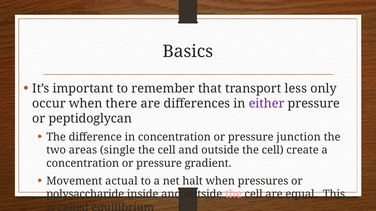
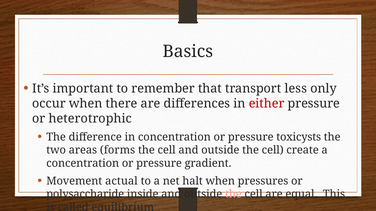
either colour: purple -> red (267, 104)
peptidoglycan: peptidoglycan -> heterotrophic (90, 119)
junction: junction -> toxicysts (299, 137)
single: single -> forms (118, 150)
